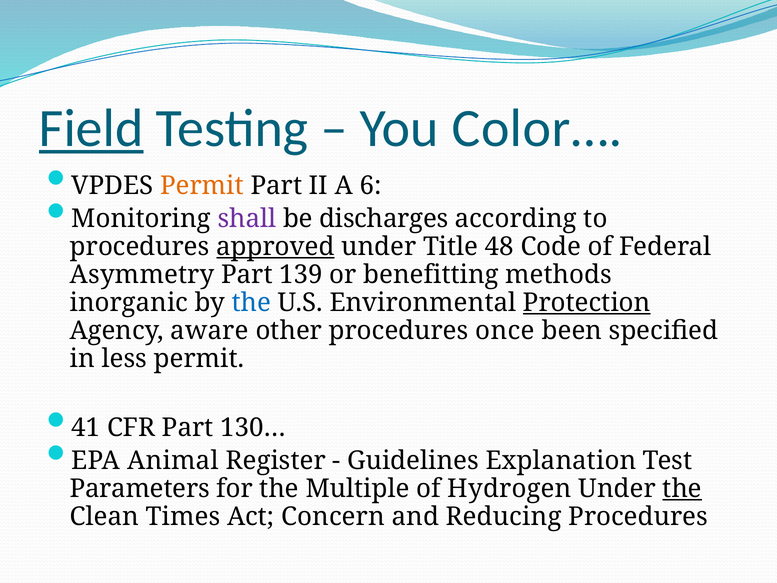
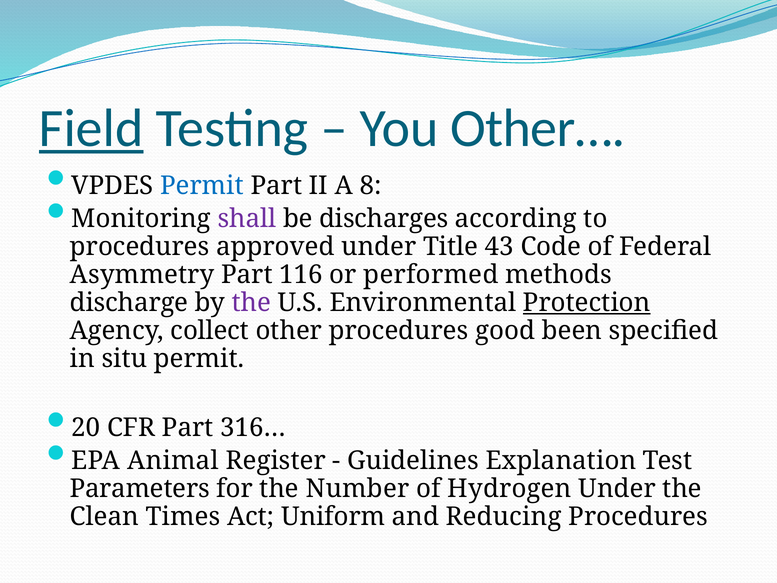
Color…: Color… -> Other… (538, 128)
Permit colour: orange -> blue (202, 186)
6: 6 -> 8 (371, 186)
approved underline: present -> none (275, 247)
48: 48 -> 43 (499, 247)
139: 139 -> 116 (301, 275)
benefitting: benefitting -> performed (431, 275)
inorganic: inorganic -> discharge (129, 303)
the colour: blue -> purple (251, 303)
aware: aware -> collect (210, 330)
once: once -> good (505, 330)
less: less -> situ (124, 358)
41: 41 -> 20 (86, 428)
130…: 130… -> 316… (253, 428)
Multiple: Multiple -> Number (357, 488)
the underline: present -> none (682, 488)
Concern: Concern -> Uniform (333, 516)
